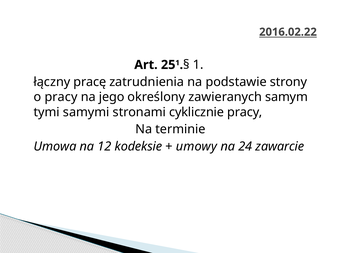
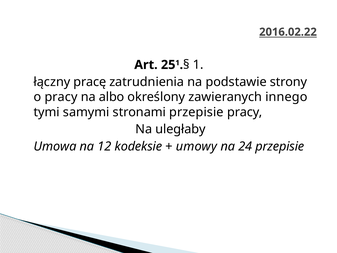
jego: jego -> albo (112, 97)
samym: samym -> innego (286, 97)
stronami cyklicznie: cyklicznie -> przepisie (196, 112)
terminie: terminie -> uległaby (180, 129)
24 zawarcie: zawarcie -> przepisie (280, 146)
